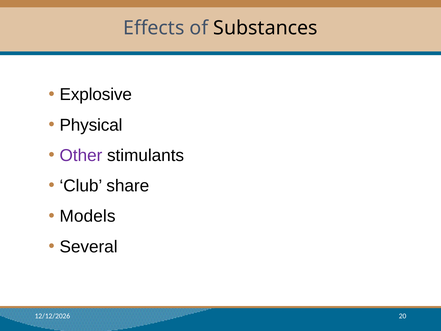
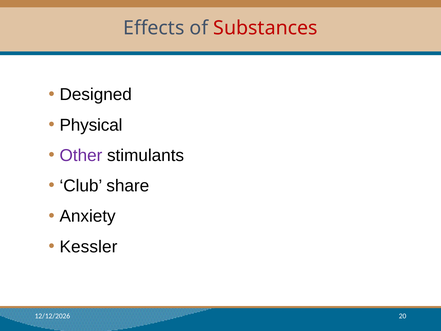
Substances colour: black -> red (265, 28)
Explosive: Explosive -> Designed (96, 95)
Models: Models -> Anxiety (88, 216)
Several: Several -> Kessler (88, 247)
